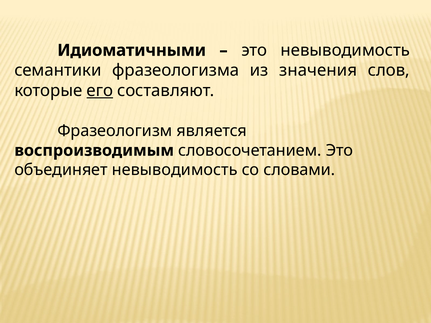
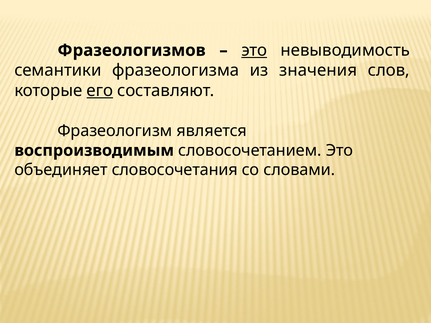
Идиоматичными: Идиоматичными -> Фразеологизмов (132, 50)
это underline: none -> present (254, 50)
объединяет невыводимость: невыводимость -> словосочетания (175, 170)
